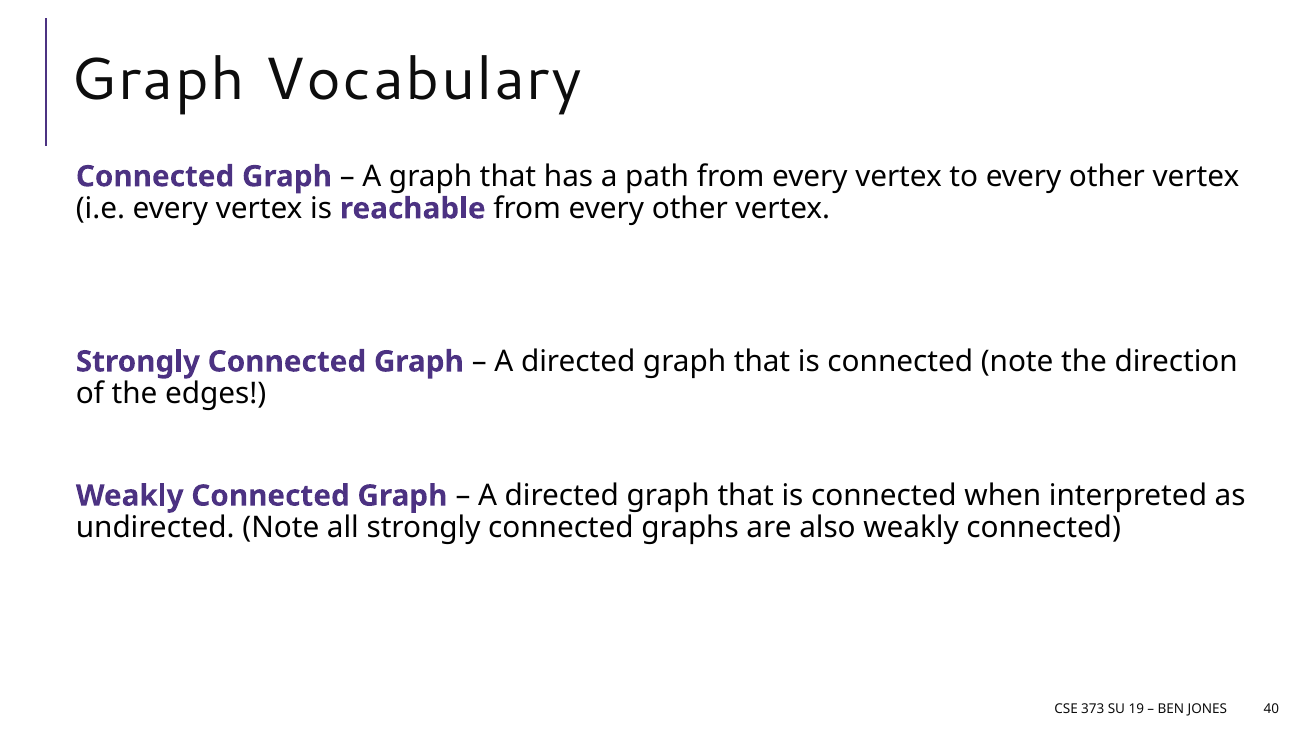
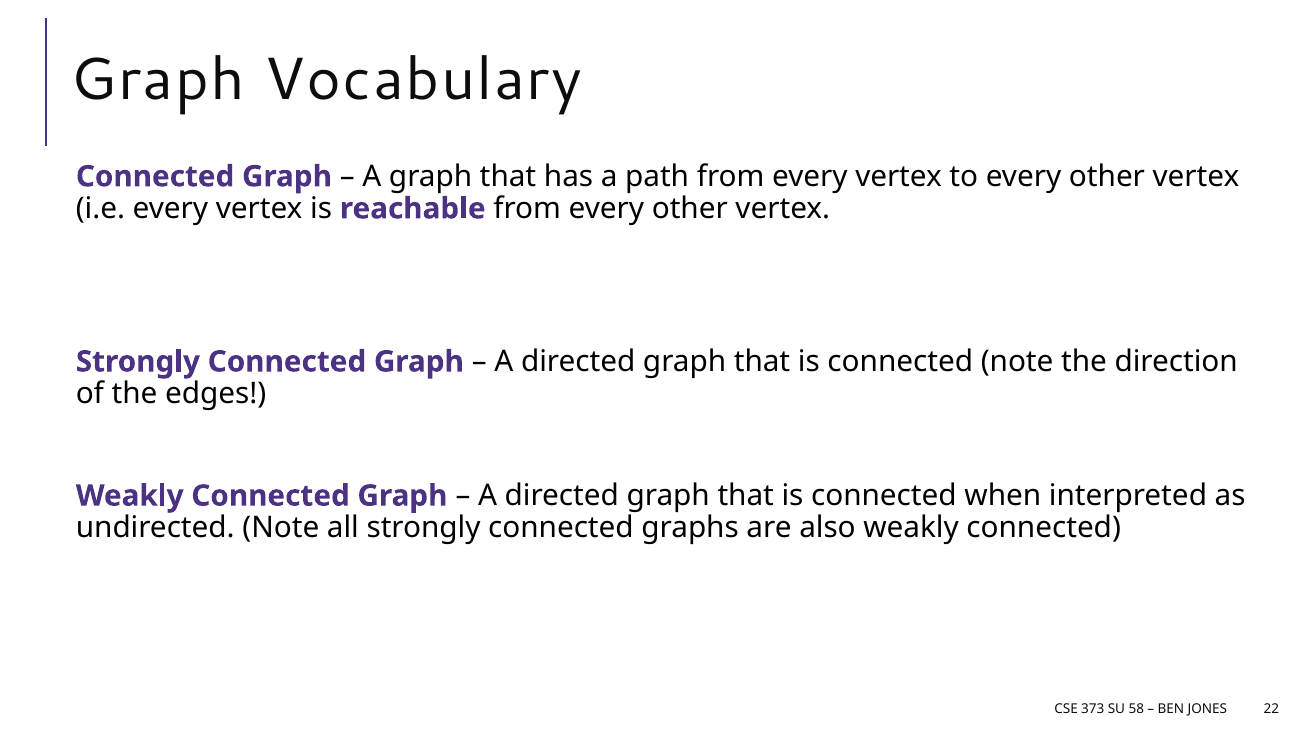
19: 19 -> 58 (1136, 709)
40: 40 -> 22 (1271, 709)
